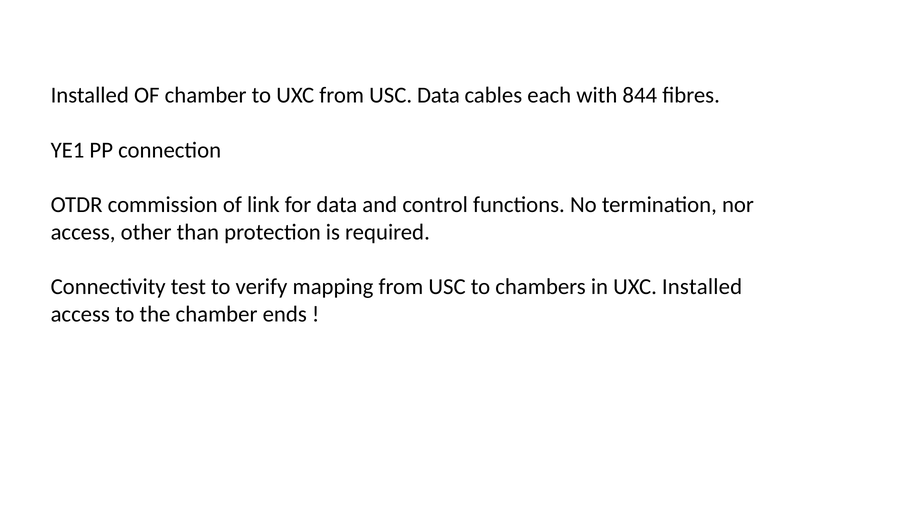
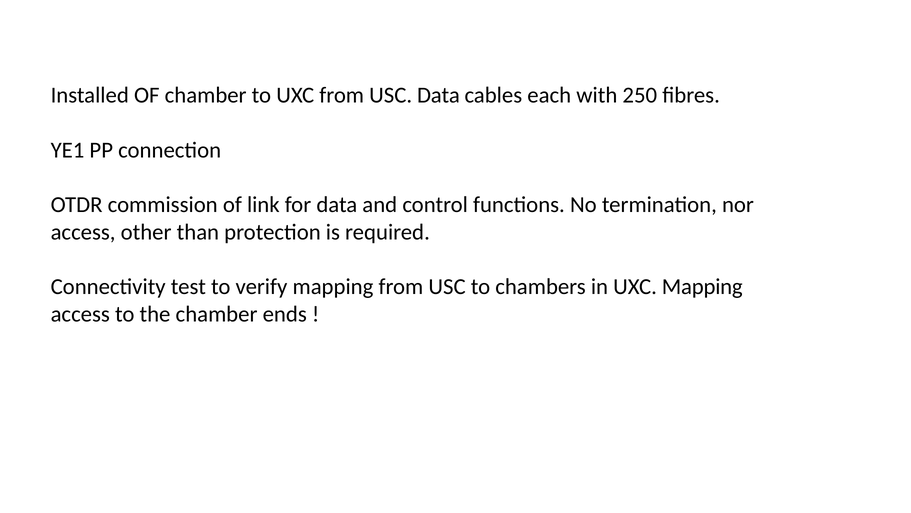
844: 844 -> 250 (640, 95)
UXC Installed: Installed -> Mapping (702, 287)
